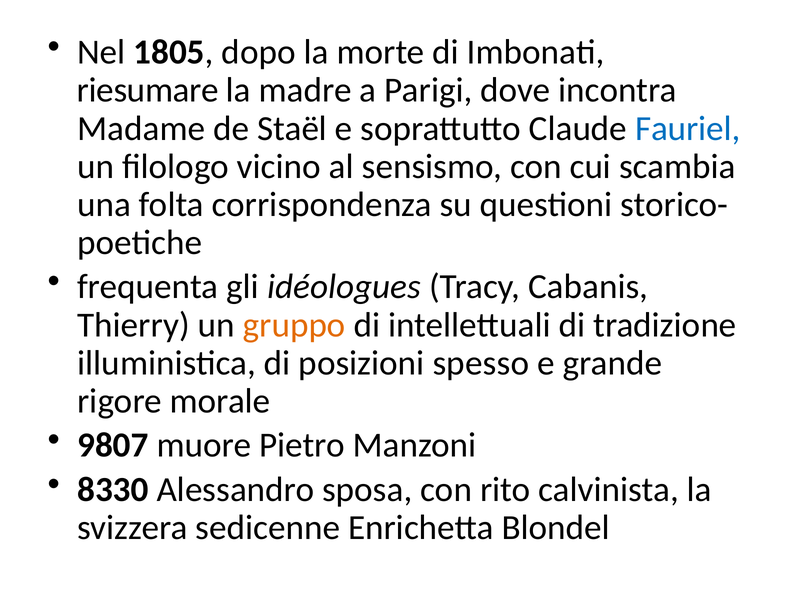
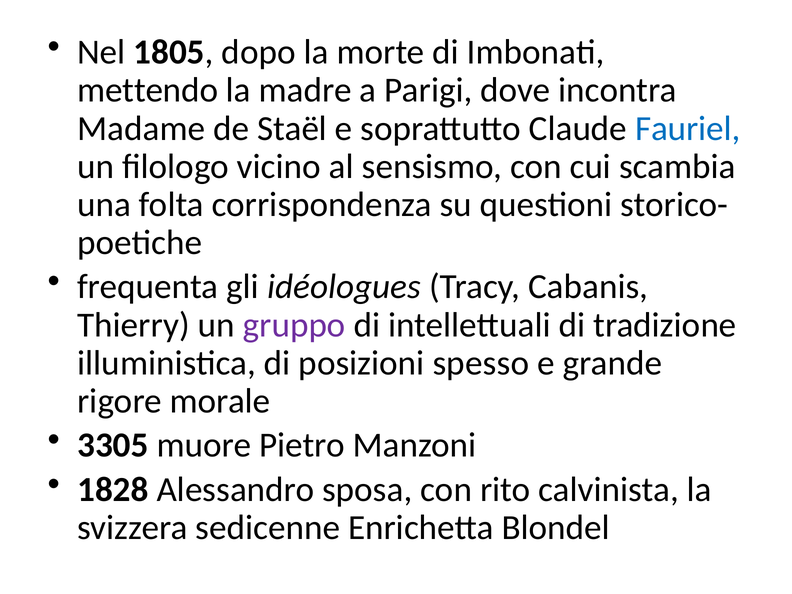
riesumare: riesumare -> mettendo (148, 90)
gruppo colour: orange -> purple (294, 325)
9807: 9807 -> 3305 (113, 445)
8330: 8330 -> 1828 (113, 490)
